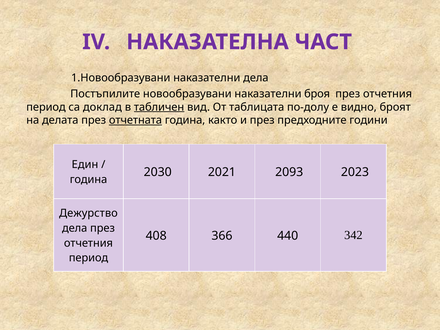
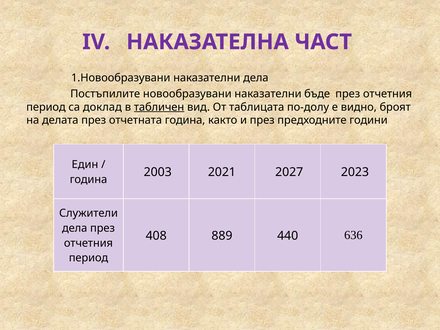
броя: броя -> бъде (317, 94)
отчетната underline: present -> none (135, 120)
2030: 2030 -> 2003 (158, 172)
2093: 2093 -> 2027 (289, 172)
Дежурство: Дежурство -> Служители (88, 213)
366: 366 -> 889 (222, 236)
342: 342 -> 636 (353, 235)
